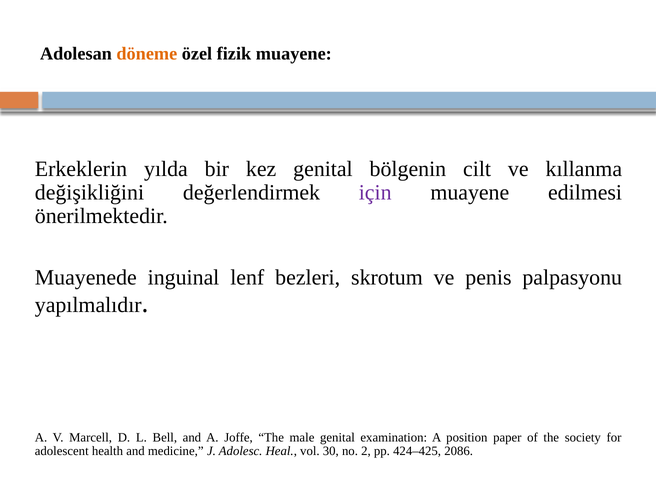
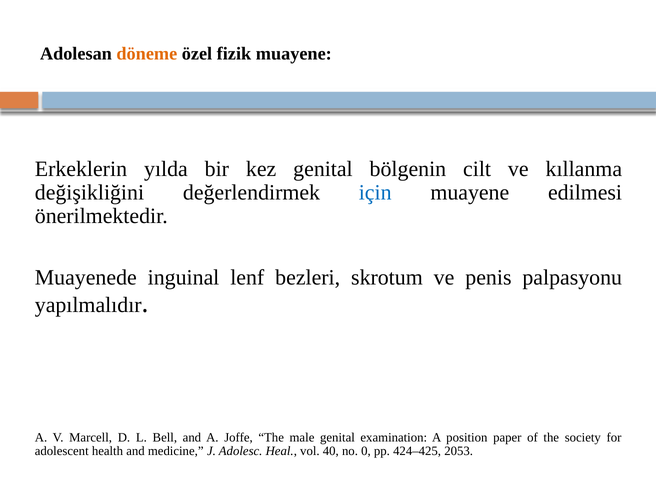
için colour: purple -> blue (375, 193)
30: 30 -> 40 (331, 451)
2: 2 -> 0 (366, 451)
2086: 2086 -> 2053 (459, 451)
